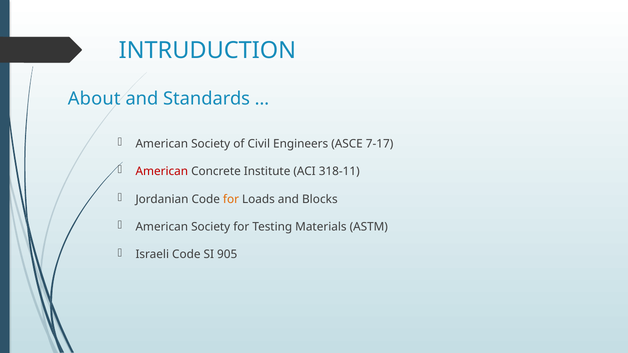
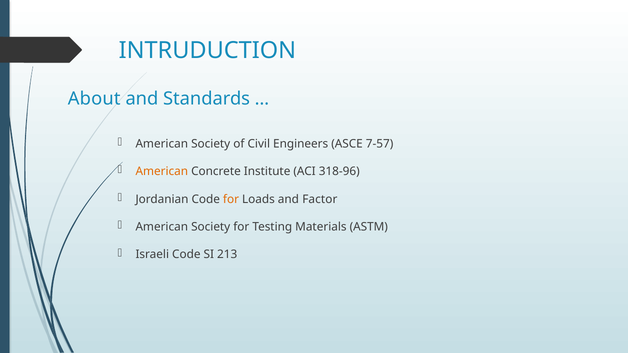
7-17: 7-17 -> 7-57 (380, 144)
American colour: red -> orange (162, 172)
318-11: 318-11 -> 318-96 (339, 172)
Blocks: Blocks -> Factor (320, 199)
905: 905 -> 213 (227, 255)
